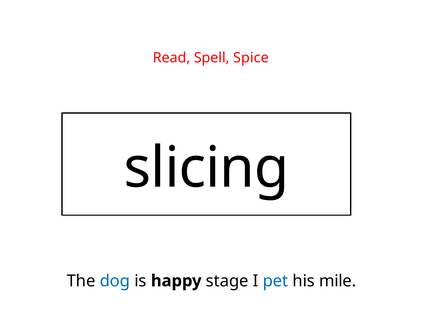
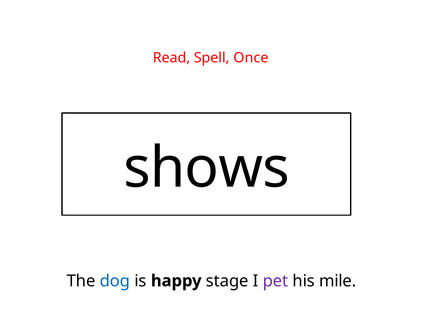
Spice: Spice -> Once (251, 58)
slicing: slicing -> shows (207, 168)
pet colour: blue -> purple (276, 280)
